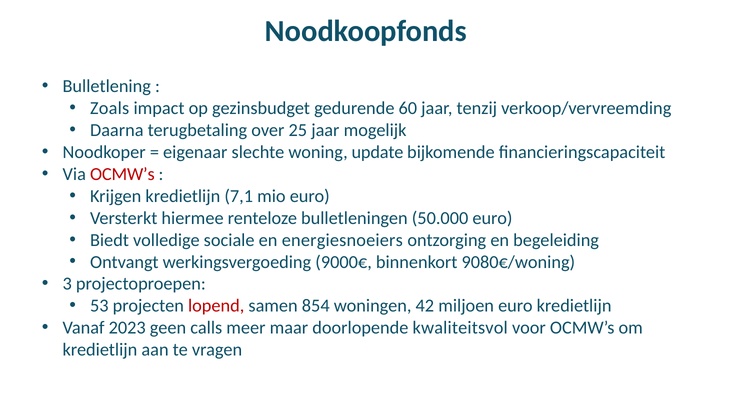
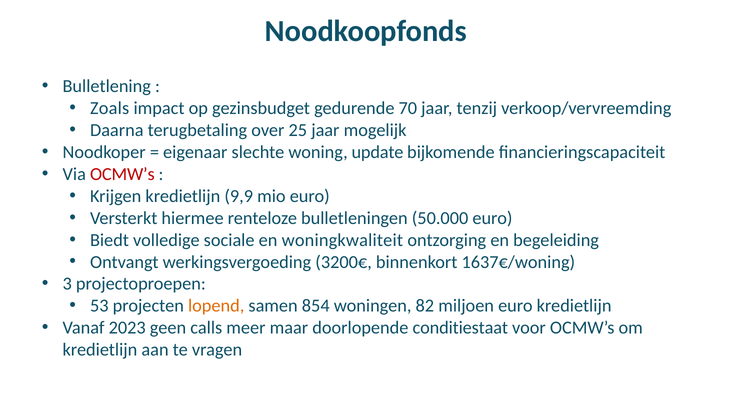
60: 60 -> 70 (408, 108)
7,1: 7,1 -> 9,9 (239, 196)
energiesnoeiers: energiesnoeiers -> woningkwaliteit (342, 240)
9000€: 9000€ -> 3200€ (344, 262)
9080€/woning: 9080€/woning -> 1637€/woning (518, 262)
lopend colour: red -> orange (216, 306)
42: 42 -> 82 (425, 306)
kwaliteitsvol: kwaliteitsvol -> conditiestaat (460, 328)
